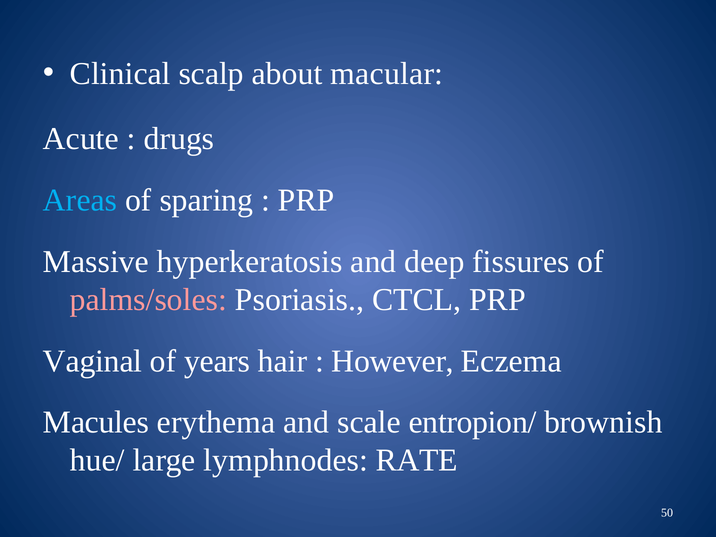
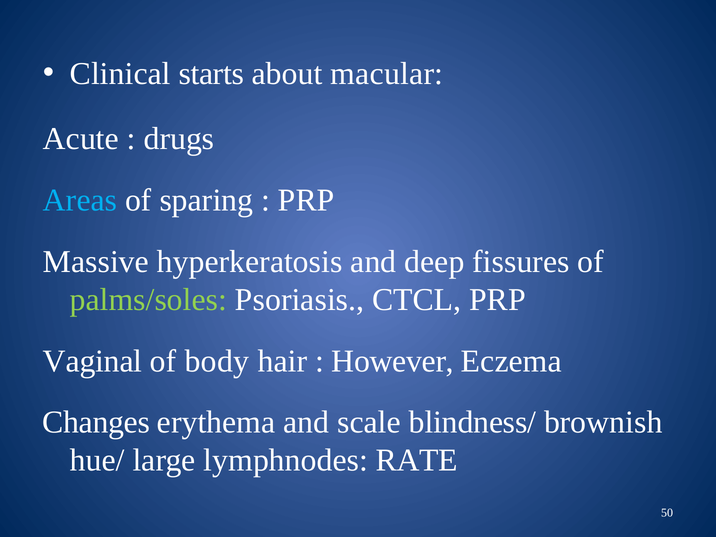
scalp: scalp -> starts (211, 74)
palms/soles colour: pink -> light green (148, 300)
years: years -> body (217, 361)
Macules: Macules -> Changes (96, 422)
entropion/: entropion/ -> blindness/ (472, 422)
